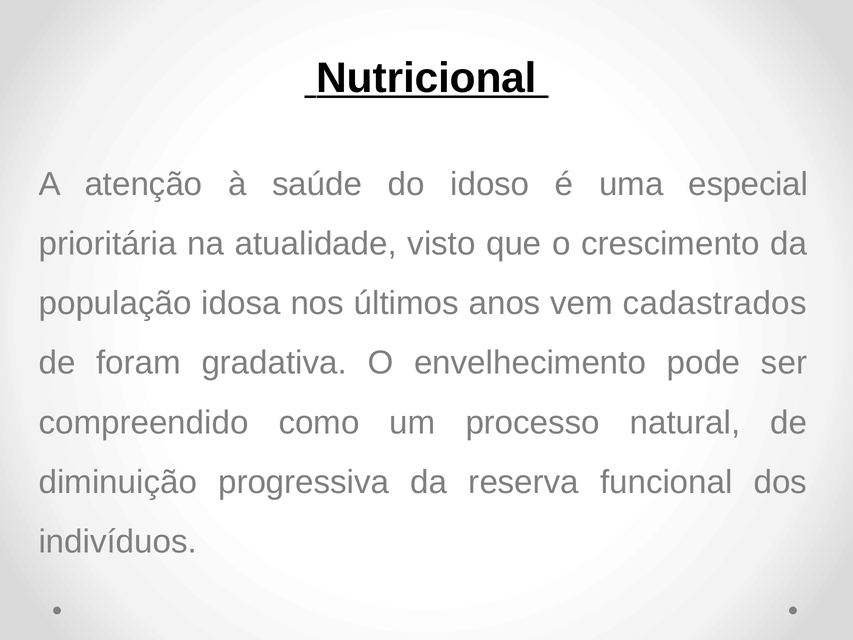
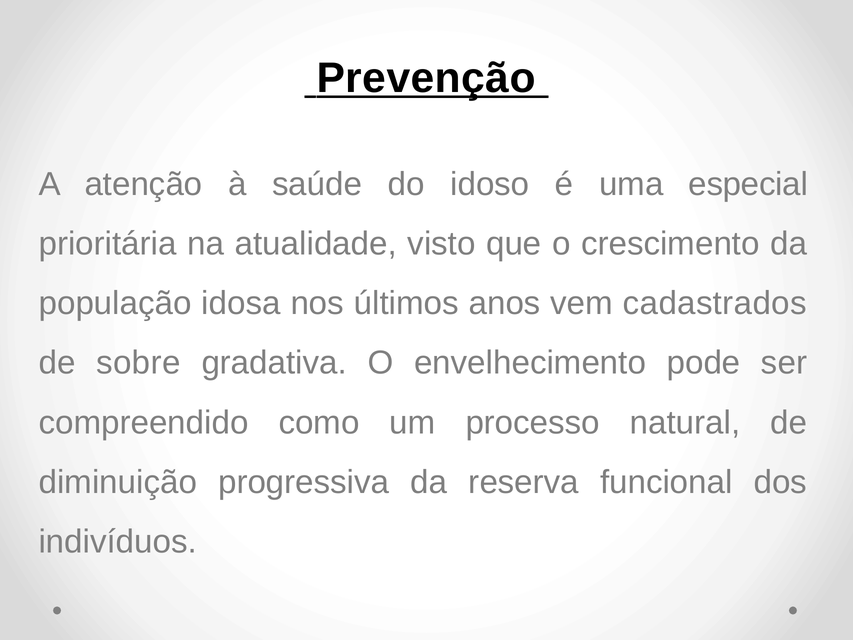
Nutricional: Nutricional -> Prevenção (426, 78)
foram: foram -> sobre (138, 363)
